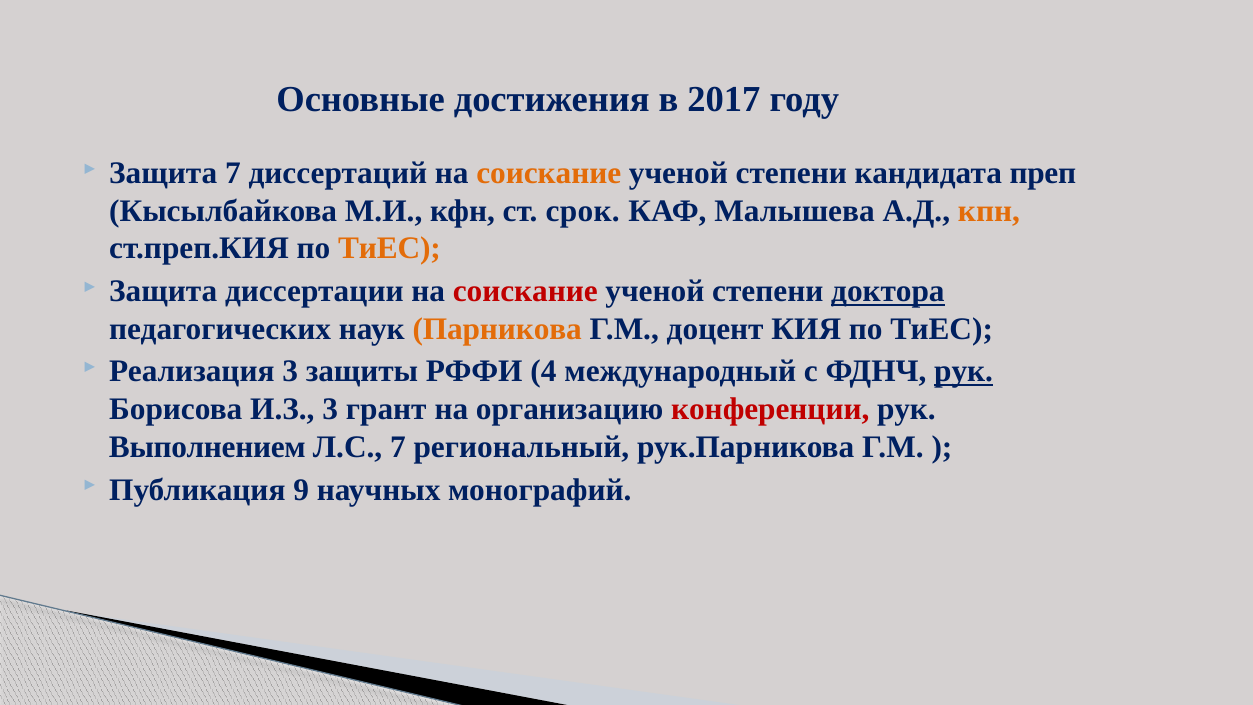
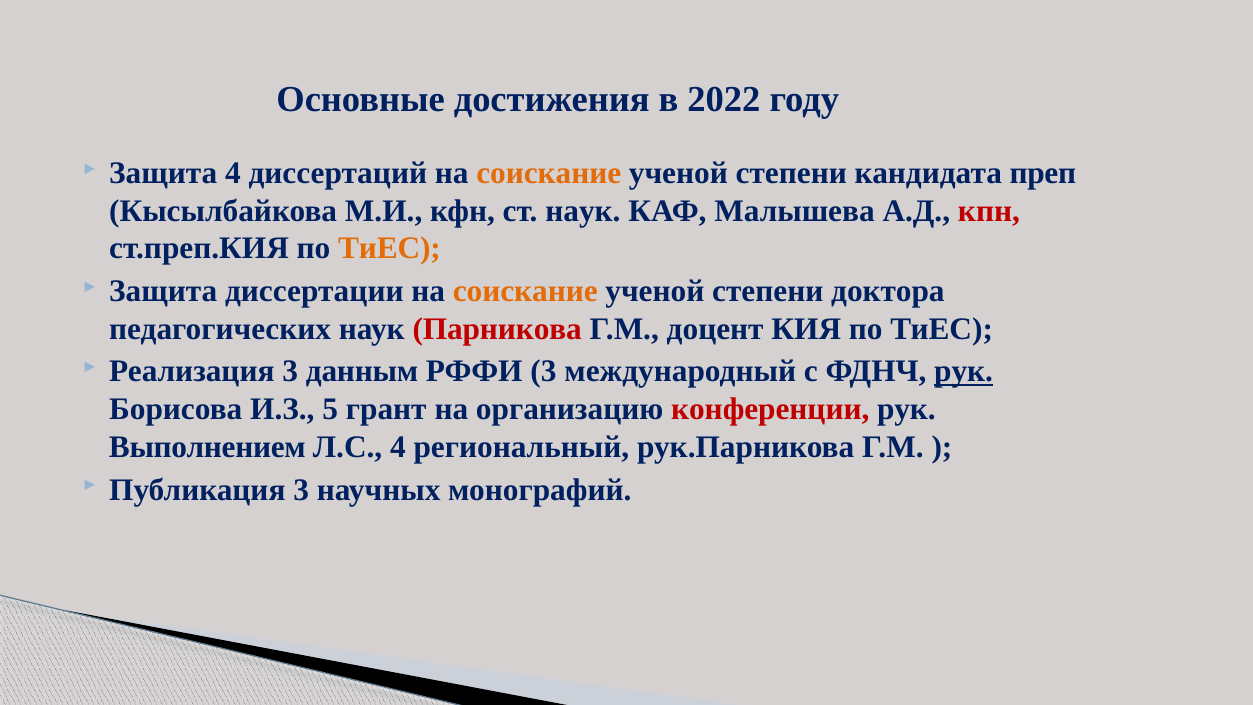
2017: 2017 -> 2022 (724, 99)
Защита 7: 7 -> 4 (233, 173)
ст срок: срок -> наук (583, 211)
кпн colour: orange -> red (989, 211)
соискание colour: red -> orange (525, 291)
доктора underline: present -> none (888, 291)
Парникова colour: orange -> red (497, 329)
защиты: защиты -> данным (362, 372)
РФФИ 4: 4 -> 3 (544, 372)
И.З 3: 3 -> 5 (330, 409)
Л.С 7: 7 -> 4 (398, 447)
Публикация 9: 9 -> 3 (301, 490)
